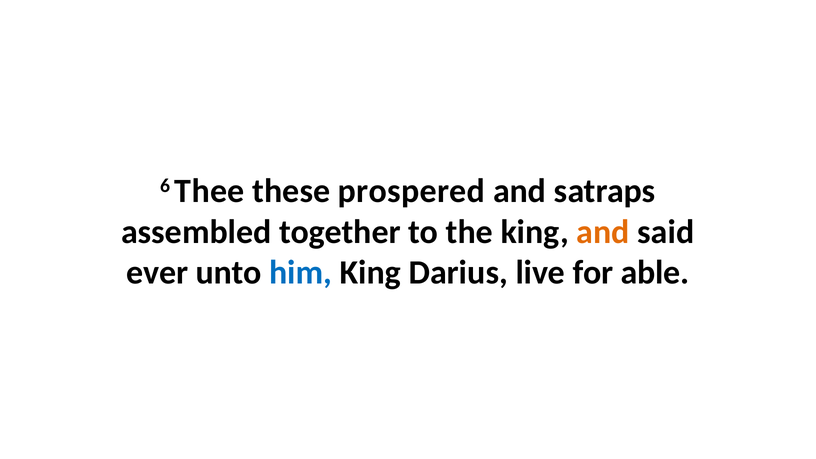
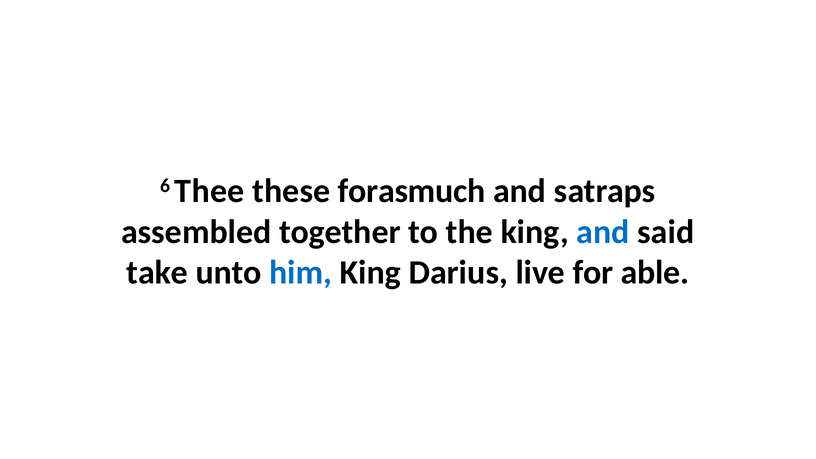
prospered: prospered -> forasmuch (412, 191)
and colour: orange -> blue (603, 232)
ever: ever -> take (157, 273)
